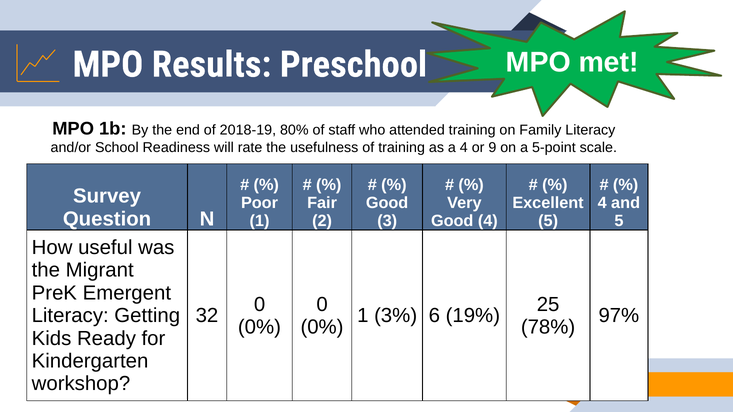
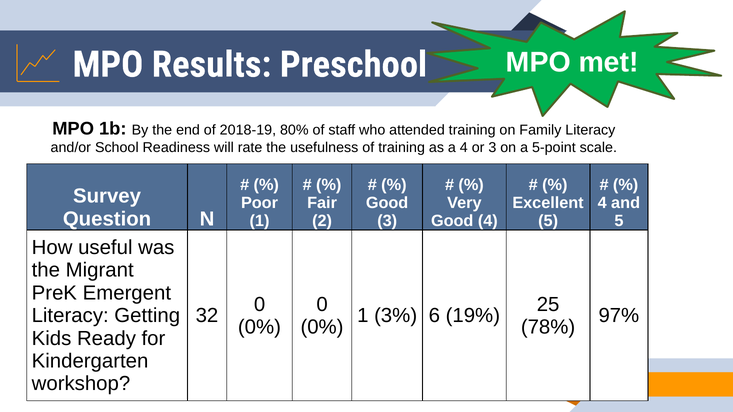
or 9: 9 -> 3 (492, 148)
